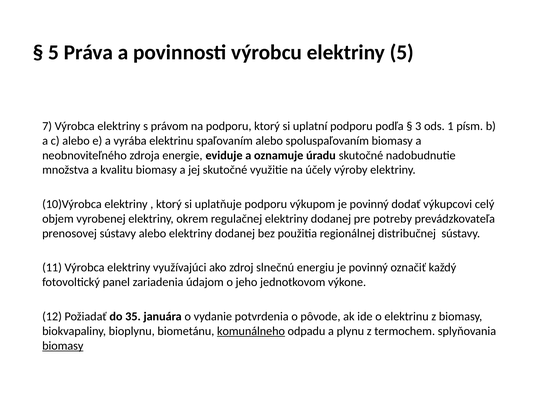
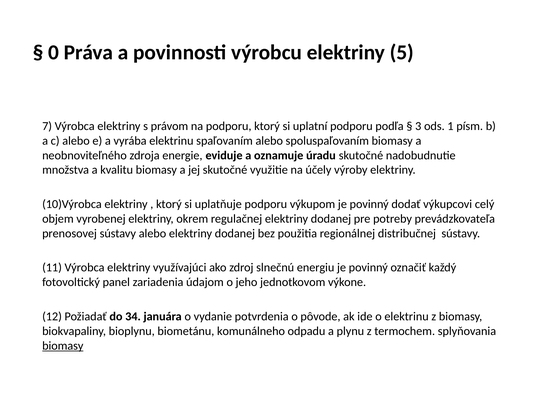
5: 5 -> 0 (54, 52)
35: 35 -> 34 (133, 316)
komunálneho underline: present -> none (251, 331)
